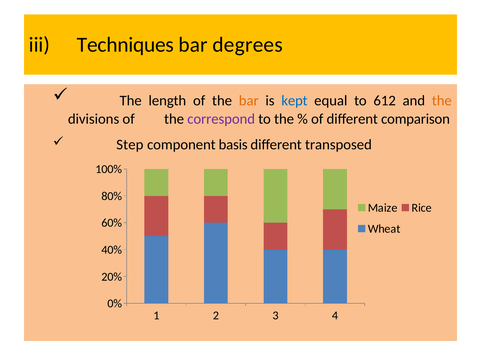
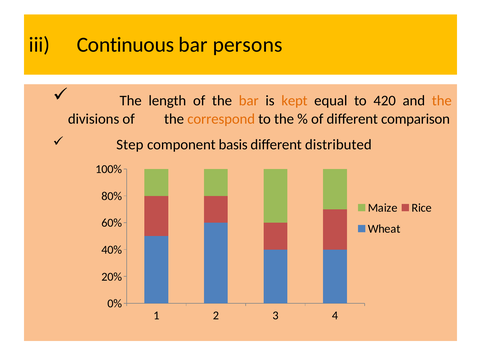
Techniques: Techniques -> Continuous (125, 45)
degrees: degrees -> persons (248, 45)
kept colour: blue -> orange (294, 100)
612: 612 -> 420 (385, 100)
correspond colour: purple -> orange (221, 119)
transposed: transposed -> distributed (338, 145)
